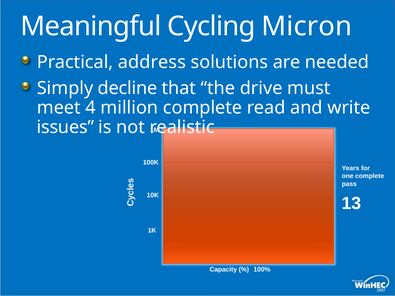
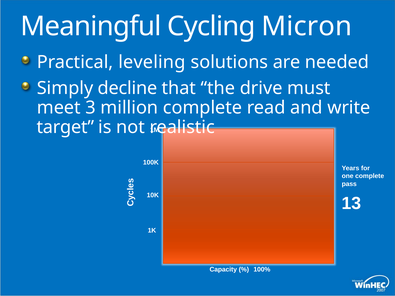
address: address -> leveling (152, 62)
4: 4 -> 3 (91, 108)
issues: issues -> target (65, 127)
